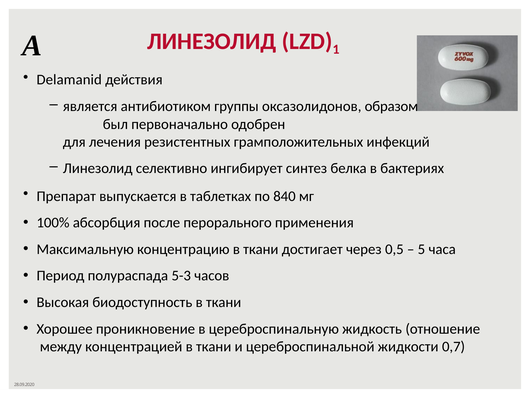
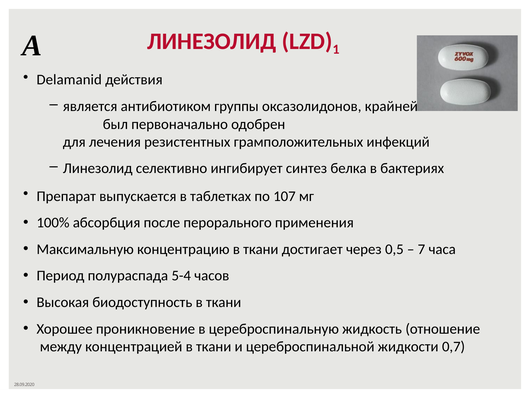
образом: образом -> крайней (391, 106)
840: 840 -> 107 (284, 196)
5: 5 -> 7 (421, 249)
5-3: 5-3 -> 5-4 (181, 275)
